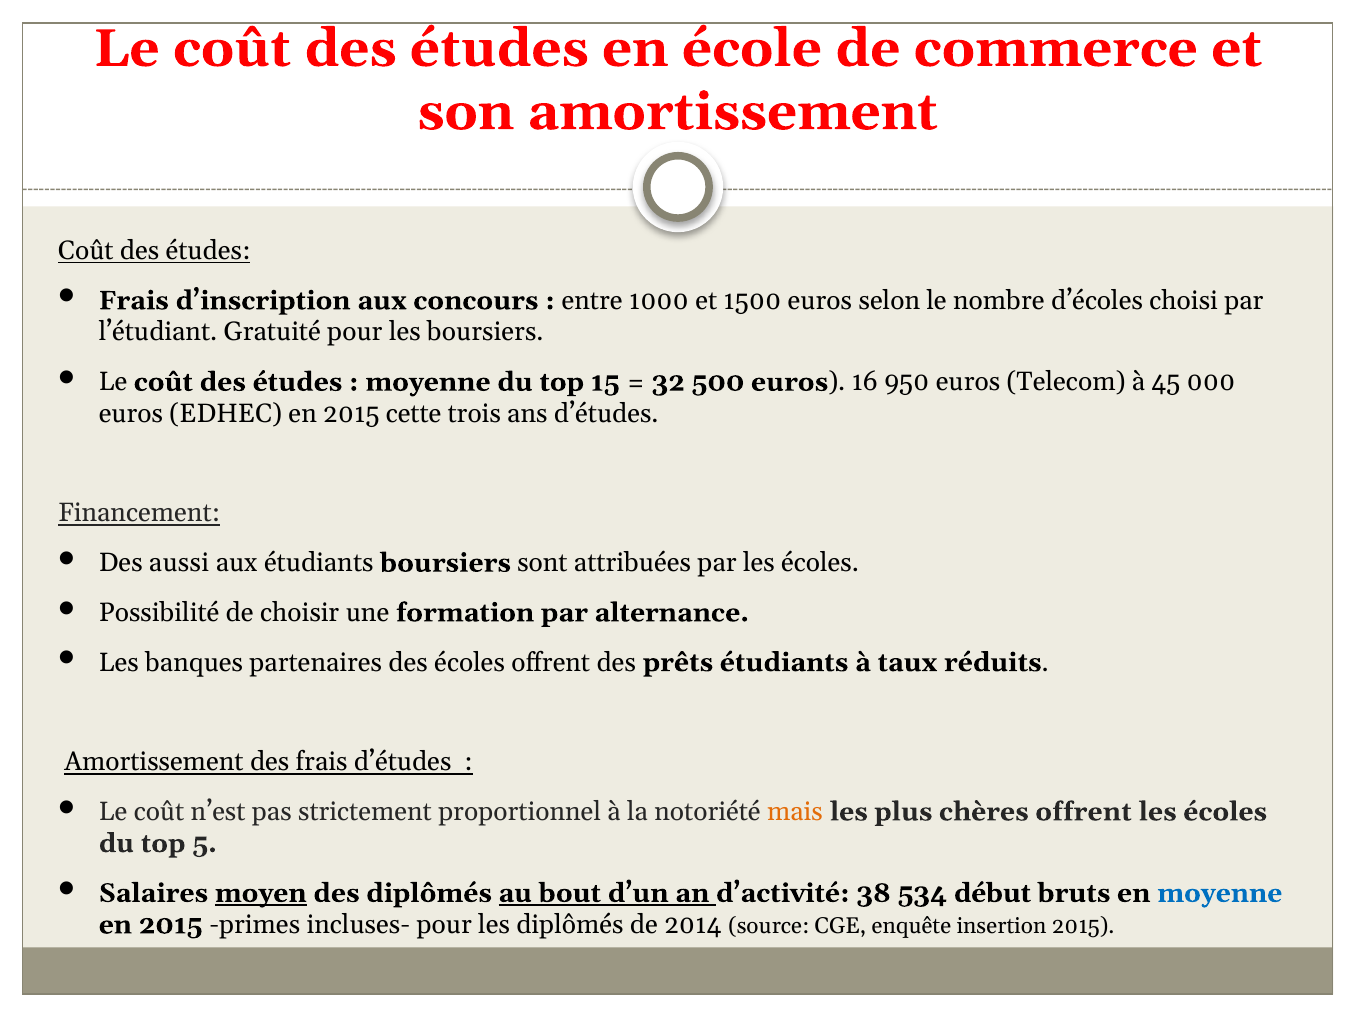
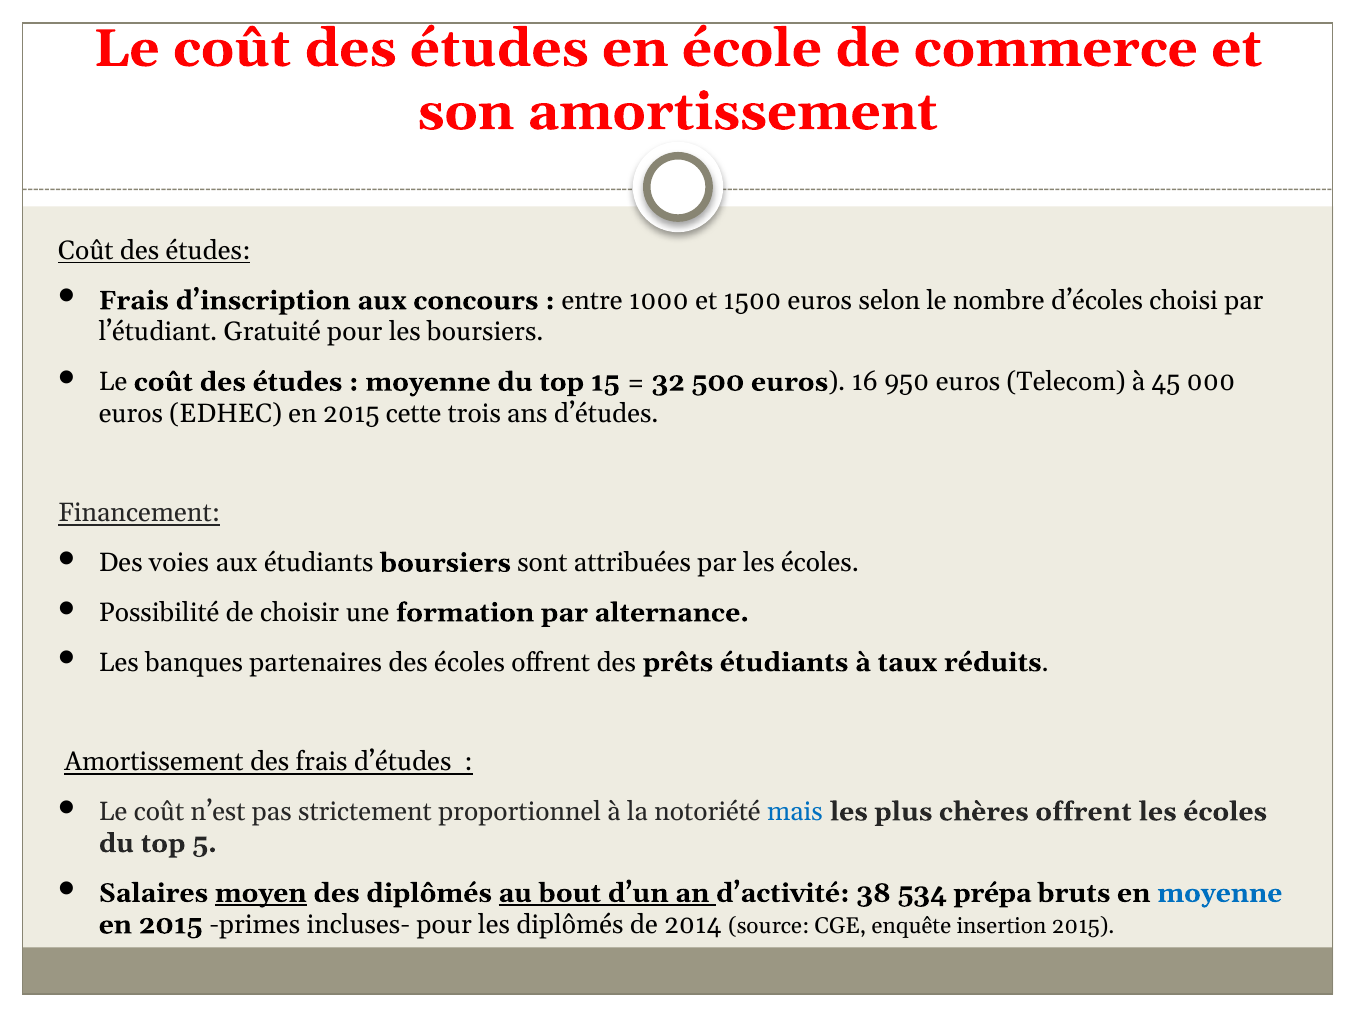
aussi: aussi -> voies (179, 563)
mais colour: orange -> blue (795, 812)
début: début -> prépa (993, 893)
